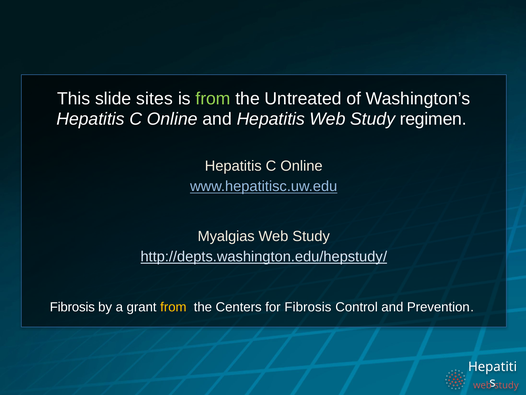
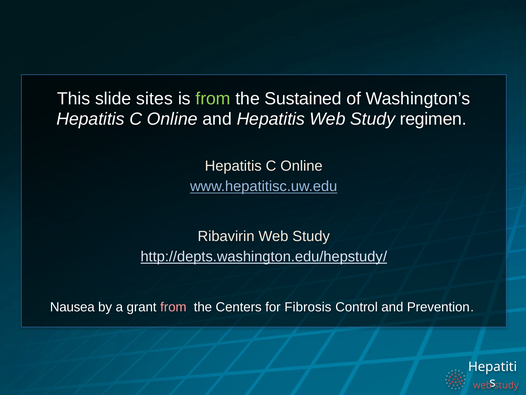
Untreated: Untreated -> Sustained (303, 98)
Myalgias: Myalgias -> Ribavirin (226, 236)
Fibrosis: Fibrosis -> Nausea (72, 307)
from colour: yellow -> pink (173, 307)
